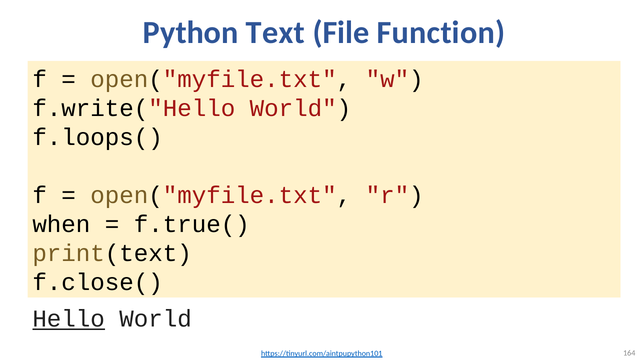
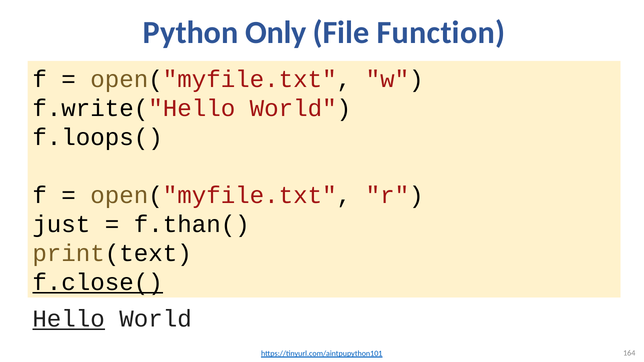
Text: Text -> Only (276, 33)
when: when -> just (61, 224)
f.true(: f.true( -> f.than( (192, 224)
f.close( underline: none -> present (98, 282)
